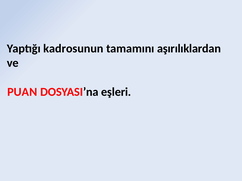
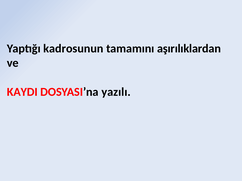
PUAN: PUAN -> KAYDI (22, 92)
eşleri: eşleri -> yazılı (116, 92)
